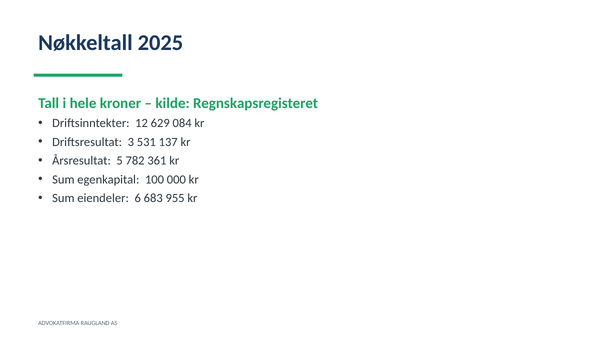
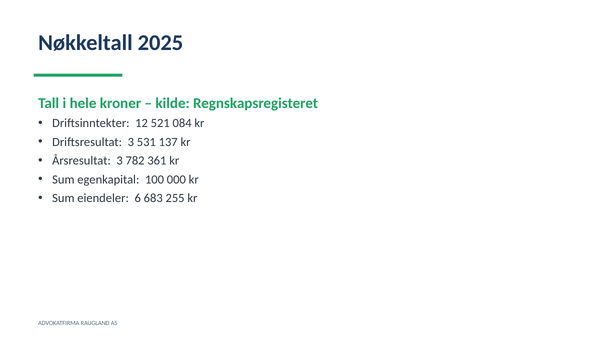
629: 629 -> 521 (160, 123)
Årsresultat 5: 5 -> 3 (120, 161)
955: 955 -> 255 (175, 198)
